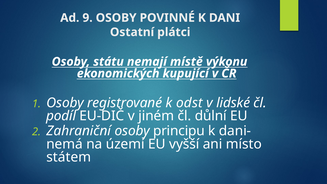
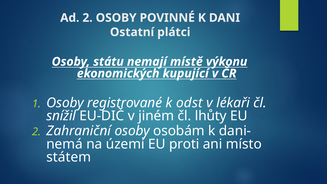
Ad 9: 9 -> 2 (88, 18)
lidské: lidské -> lékaři (233, 103)
podíl: podíl -> snížil (61, 116)
důlní: důlní -> lhůty (211, 116)
principu: principu -> osobám (179, 131)
vyšší: vyšší -> proti (184, 144)
